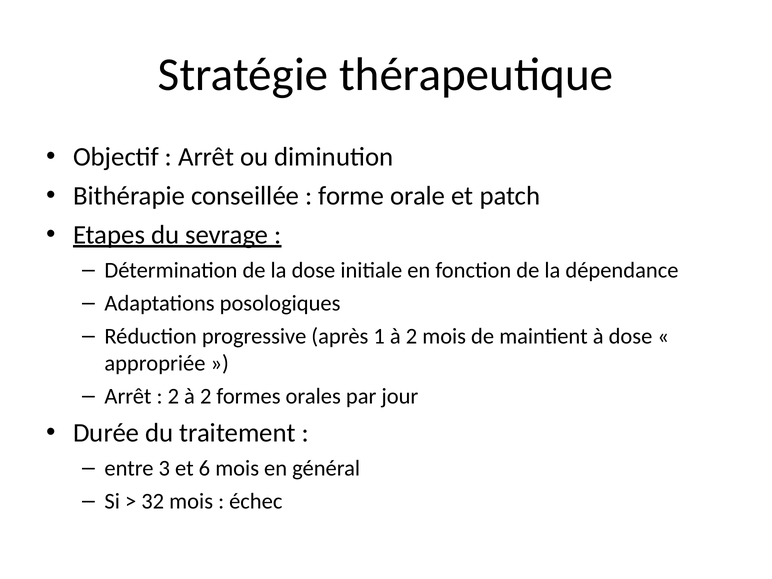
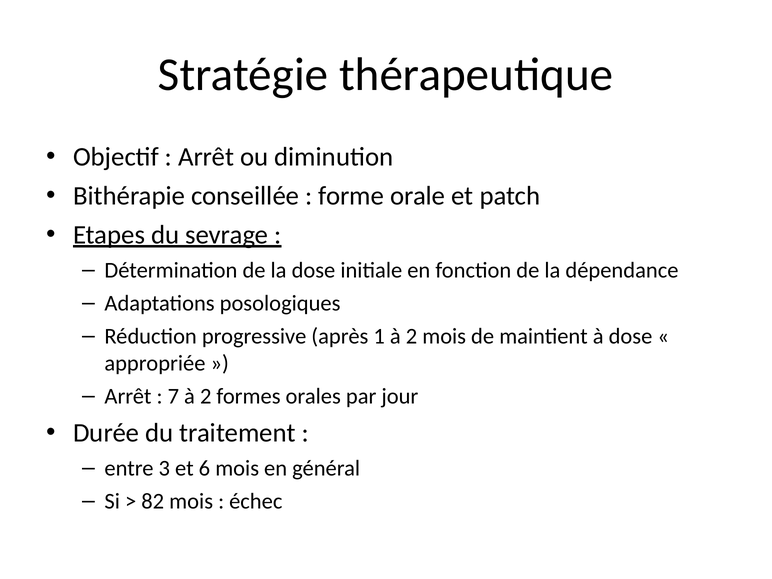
2: 2 -> 7 (173, 396)
32: 32 -> 82 (153, 501)
